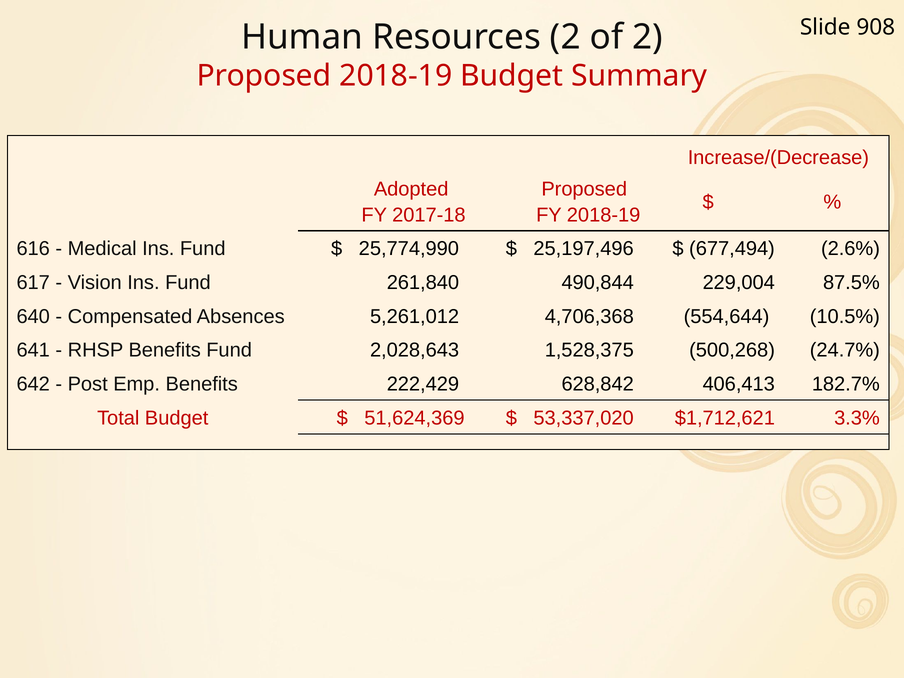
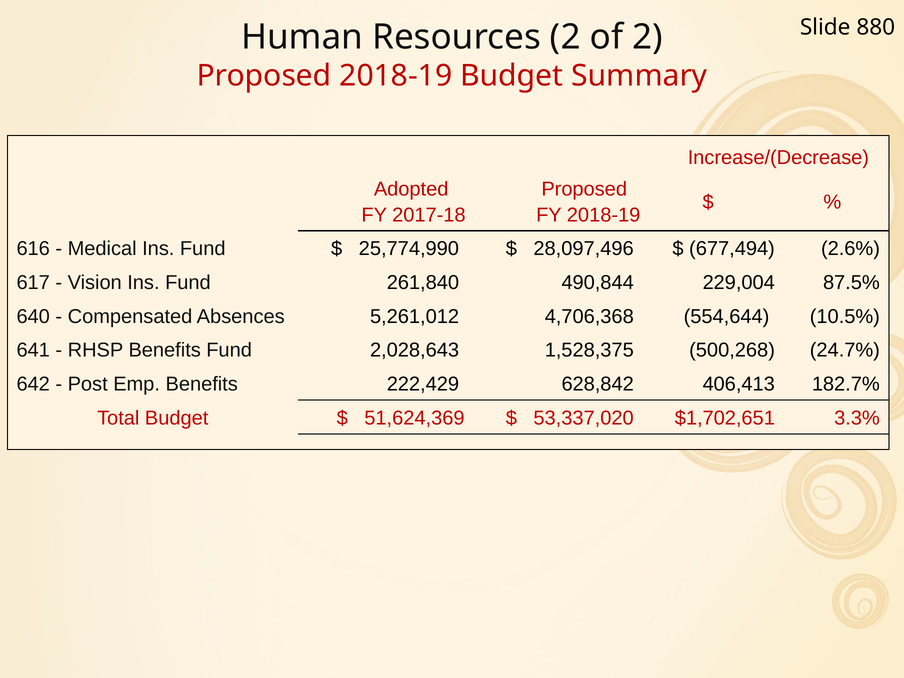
908: 908 -> 880 (876, 27)
25,197,496: 25,197,496 -> 28,097,496 (584, 248)
$1,712,621: $1,712,621 -> $1,702,651 (725, 418)
